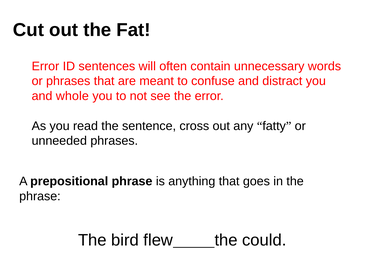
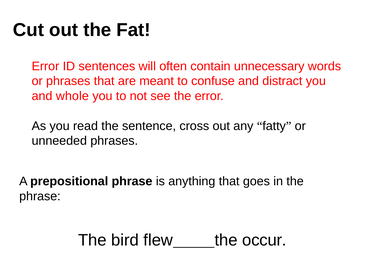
could: could -> occur (264, 240)
